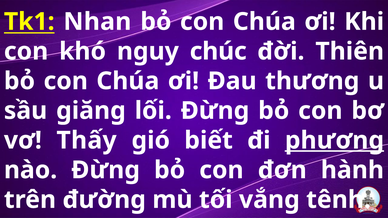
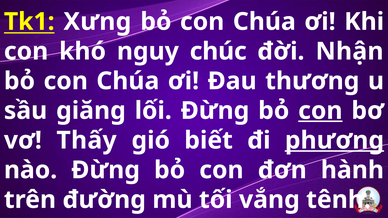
Nhan: Nhan -> Xưng (97, 22)
Thiên: Thiên -> Nhận (350, 51)
con underline: none -> present (320, 111)
